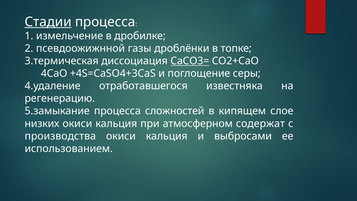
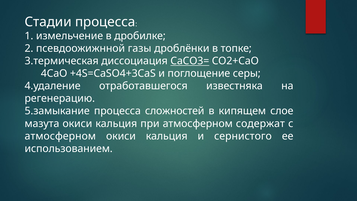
Стадии underline: present -> none (48, 22)
низких: низких -> мазута (42, 123)
производства: производства -> атмосферном (60, 136)
выбросами: выбросами -> сернистого (243, 136)
